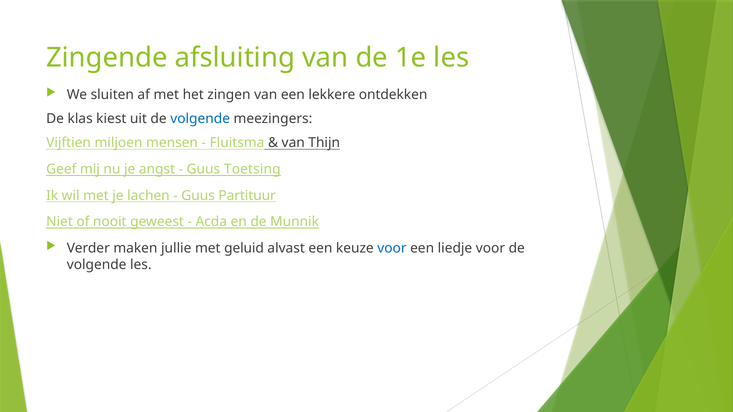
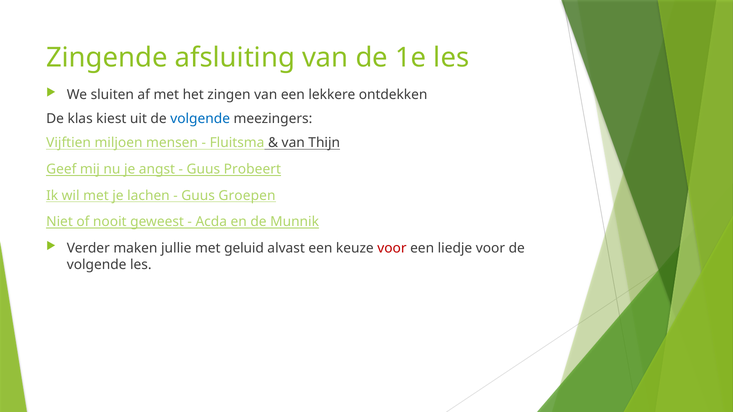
Toetsing: Toetsing -> Probeert (252, 169)
Partituur: Partituur -> Groepen (247, 196)
voor colour: blue -> red (392, 248)
